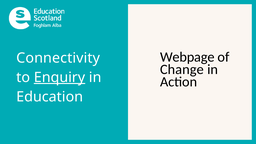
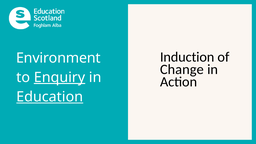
Webpage: Webpage -> Induction (187, 57)
Connectivity: Connectivity -> Environment (58, 58)
Education underline: none -> present (50, 97)
